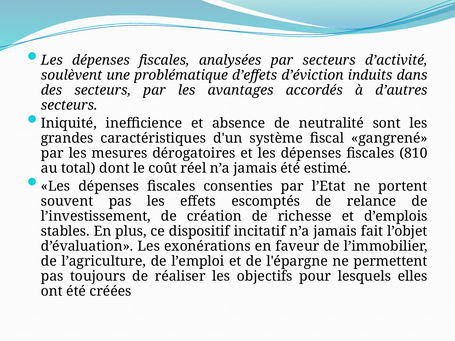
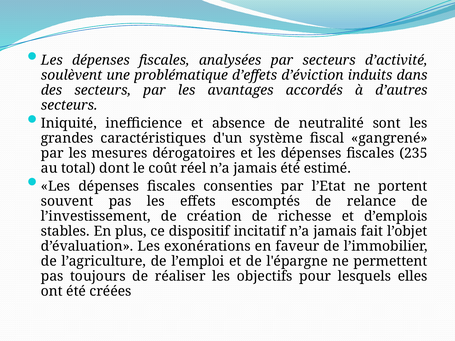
810: 810 -> 235 (413, 153)
